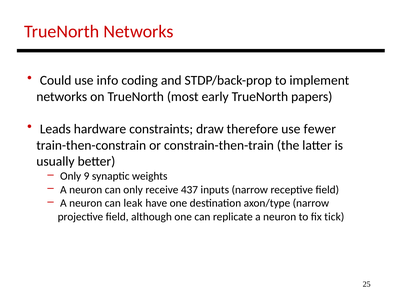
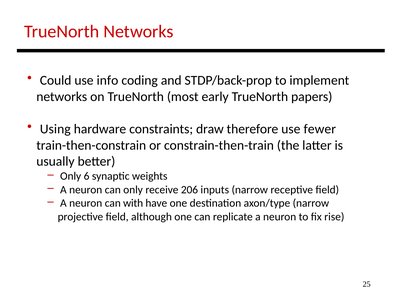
Leads: Leads -> Using (55, 129)
9: 9 -> 6 (87, 176)
437: 437 -> 206 (189, 189)
leak: leak -> with (133, 203)
tick: tick -> rise (334, 216)
